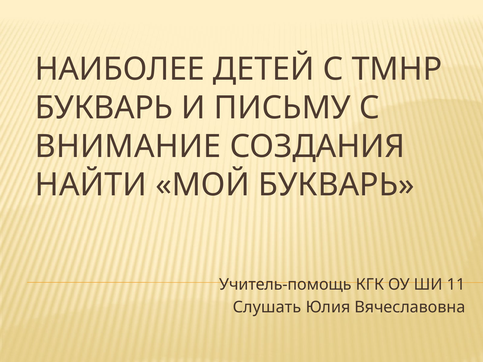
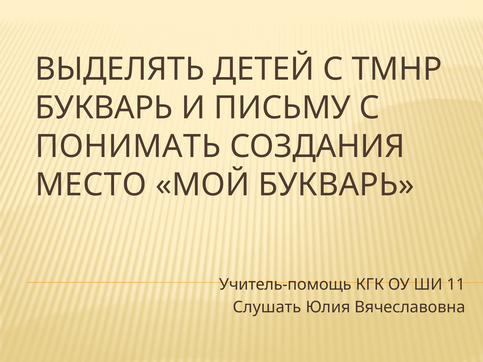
НАИБОЛЕЕ: НАИБОЛЕЕ -> ВЫДЕЛЯТЬ (120, 69)
ВНИМАНИЕ: ВНИМАНИЕ -> ПОНИМАТЬ (128, 147)
НАЙТИ: НАЙТИ -> МЕСТО (91, 185)
